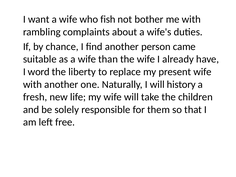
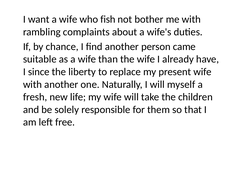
word: word -> since (39, 72)
history: history -> myself (181, 84)
